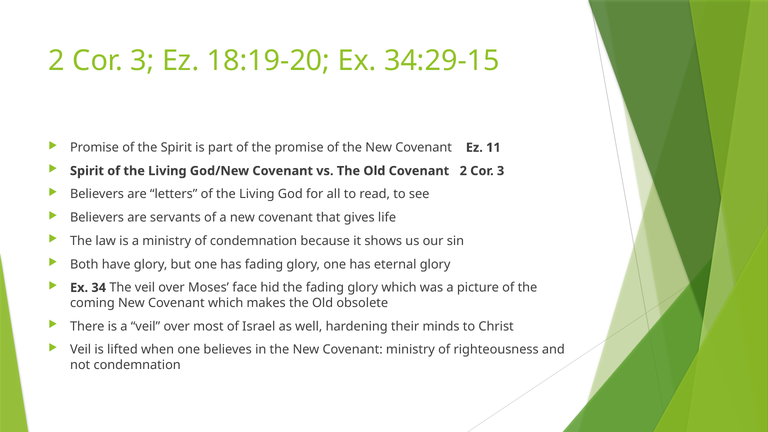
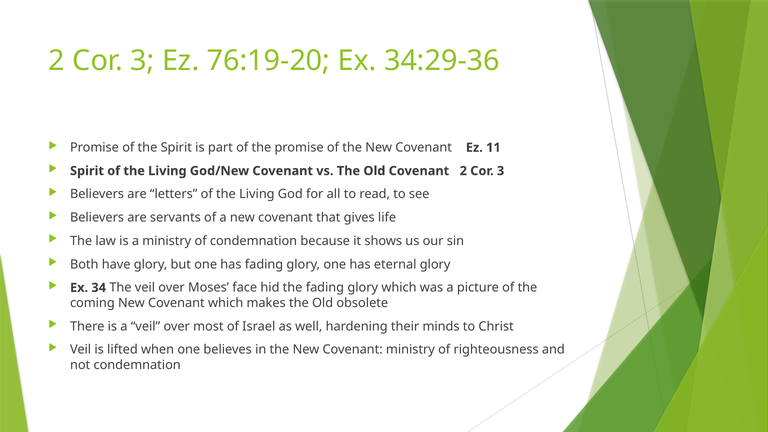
18:19-20: 18:19-20 -> 76:19-20 (268, 61)
34:29-15: 34:29-15 -> 34:29-36 (442, 61)
